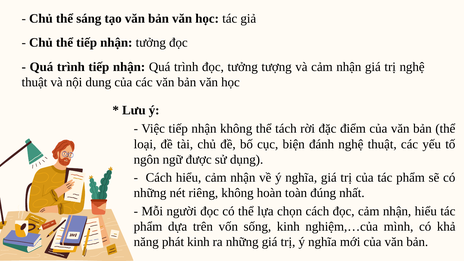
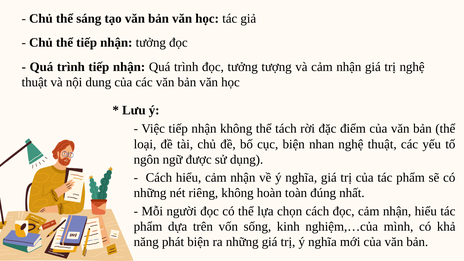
đánh: đánh -> nhan (322, 144)
phát kinh: kinh -> biện (198, 242)
